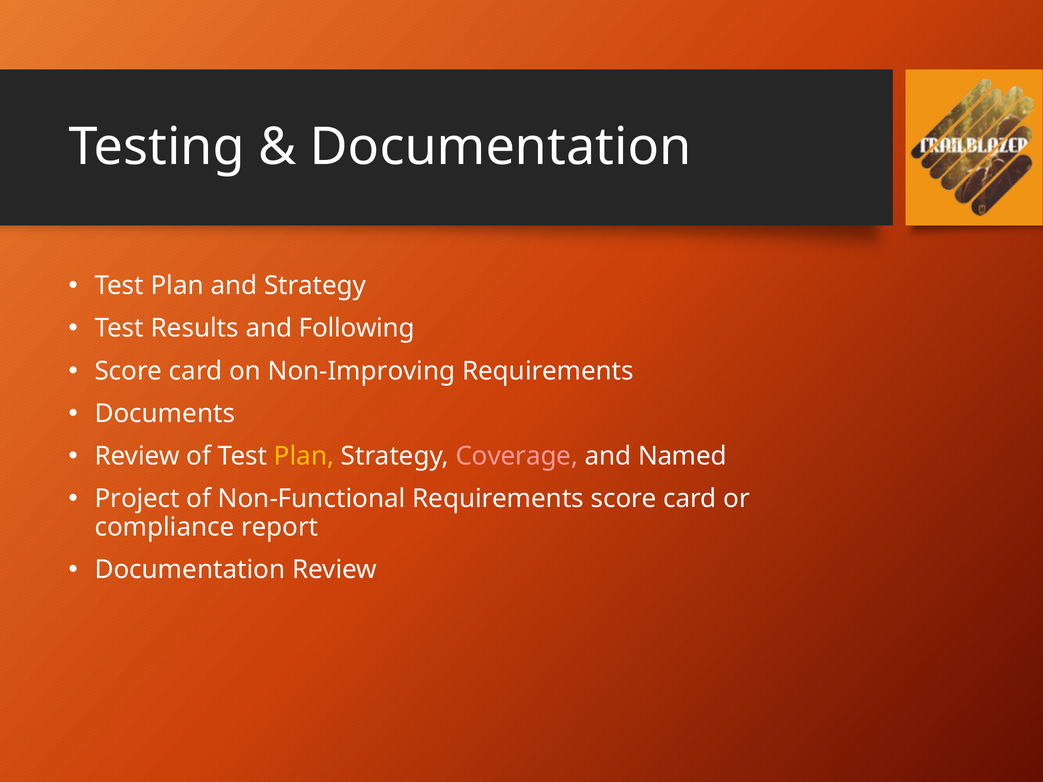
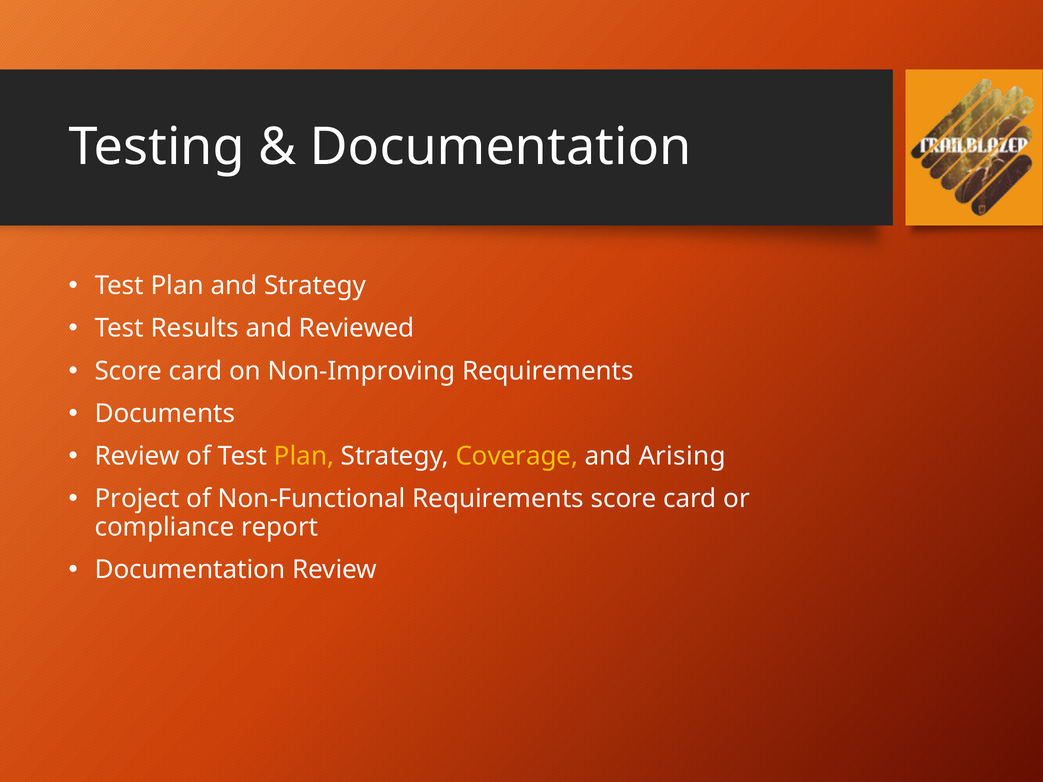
Following: Following -> Reviewed (357, 328)
Coverage colour: pink -> yellow (517, 456)
Named: Named -> Arising (682, 456)
